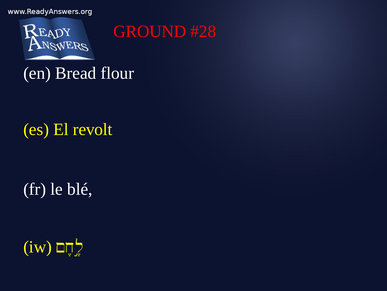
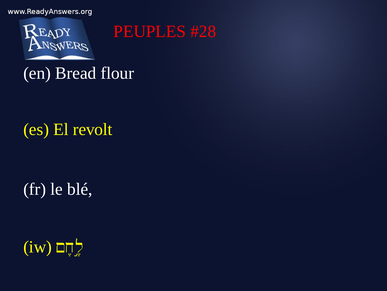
GROUND: GROUND -> PEUPLES (150, 31)
